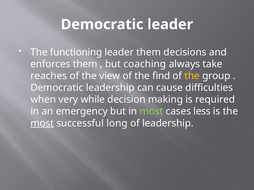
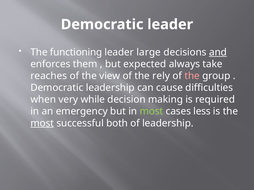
leader them: them -> large (149, 52)
and underline: none -> present (218, 52)
coaching: coaching -> expected (145, 64)
find: find -> rely (161, 76)
the colour: yellow -> pink (192, 76)
long: long -> both (117, 123)
